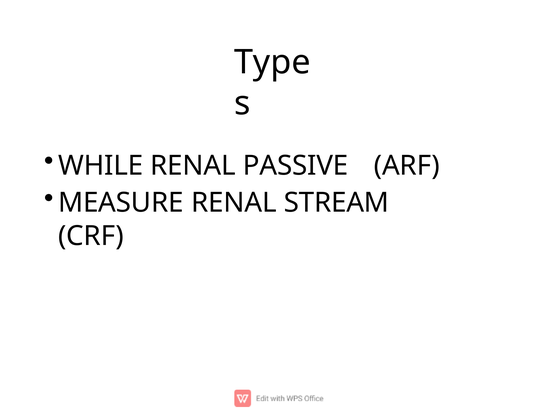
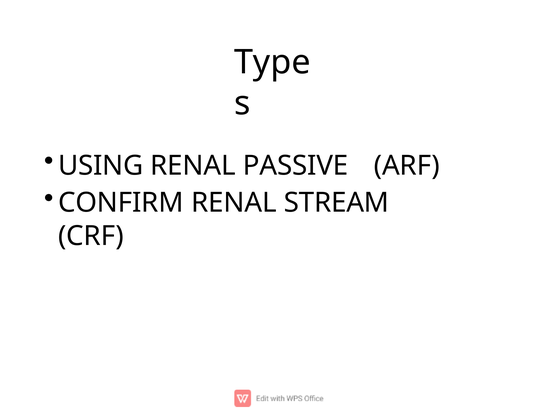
WHILE: WHILE -> USING (101, 166)
MEASURE: MEASURE -> CONFIRM (121, 203)
